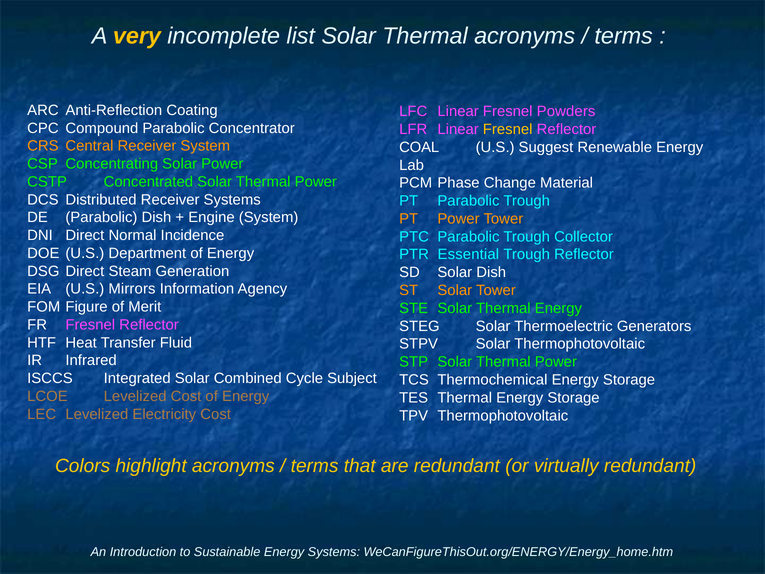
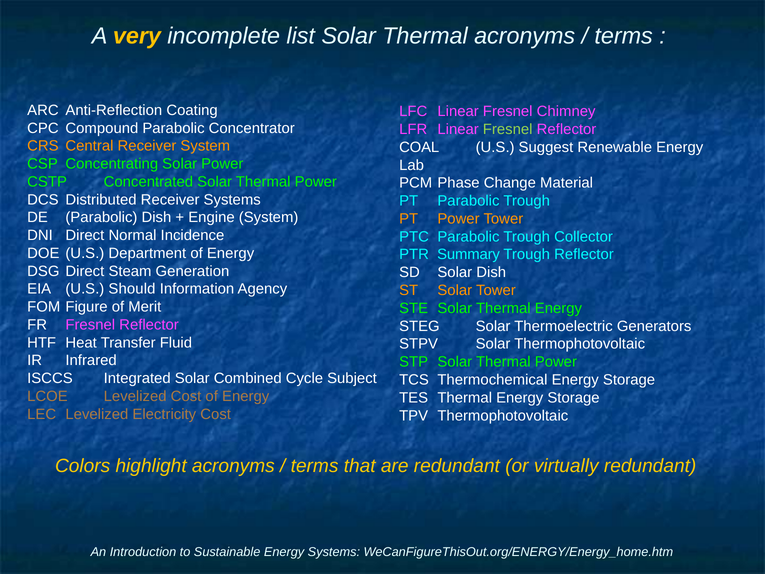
Powders: Powders -> Chimney (566, 111)
Fresnel colour: yellow -> light green (508, 129)
Essential: Essential -> Summary (469, 254)
Mirrors: Mirrors -> Should (132, 289)
